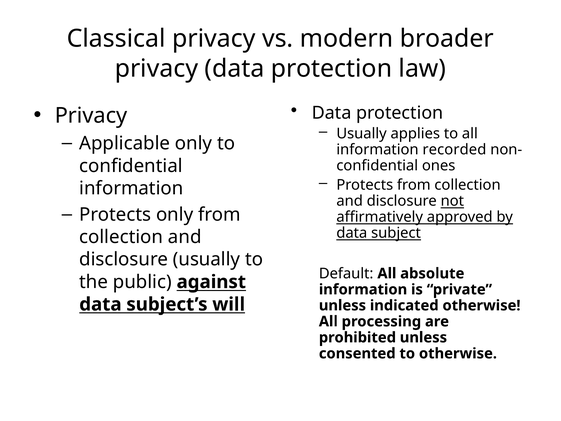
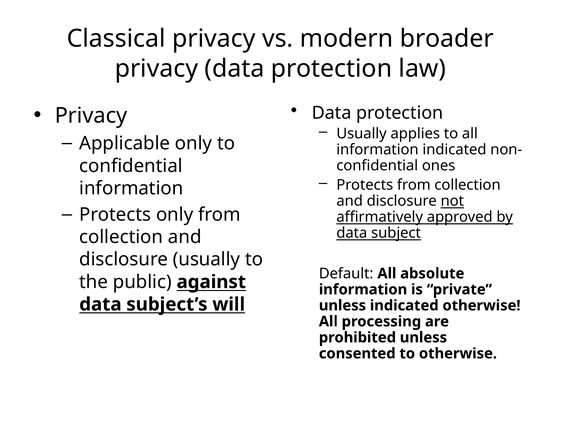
information recorded: recorded -> indicated (454, 150)
